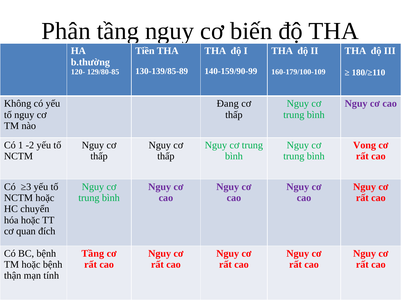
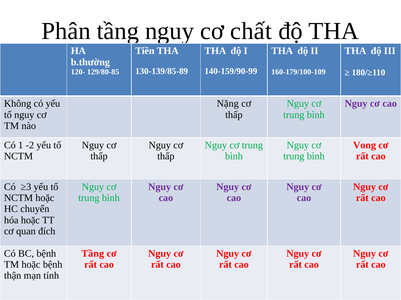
biến: biến -> chất (251, 31)
Đang: Đang -> Nặng (228, 104)
